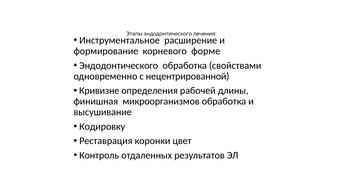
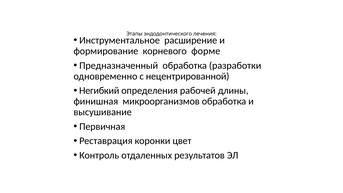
Эндодонтического: Эндодонтического -> Предназначенный (119, 65)
свойствами: свойствами -> разработки (235, 65)
Кривизне: Кривизне -> Негибкий (99, 91)
Кодировку: Кодировку -> Первичная (102, 127)
